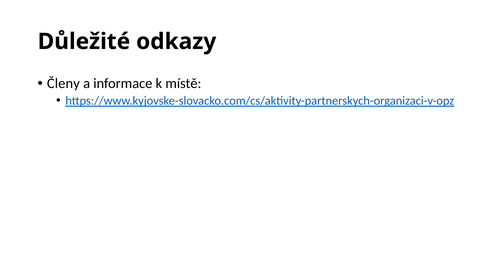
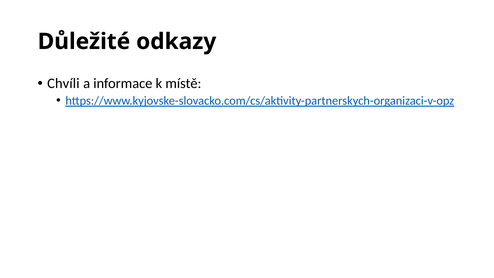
Členy: Členy -> Chvíli (63, 84)
